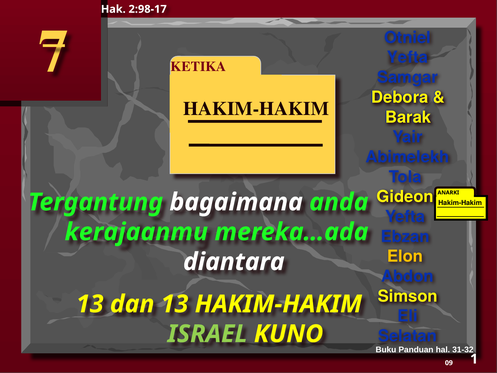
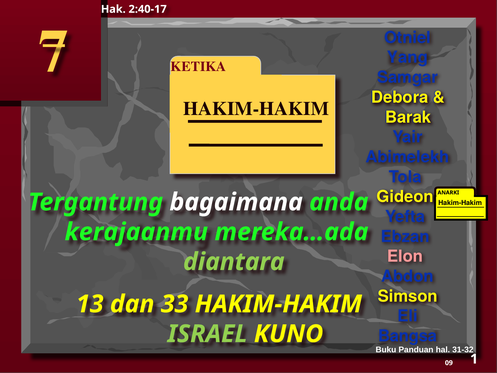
2:98-17: 2:98-17 -> 2:40-17 (148, 9)
Yefta: Yefta -> Yang (407, 57)
Elon colour: yellow -> pink (405, 256)
diantara colour: white -> light green (234, 262)
dan 13: 13 -> 33 (175, 304)
Selatan: Selatan -> Bangsa (408, 336)
